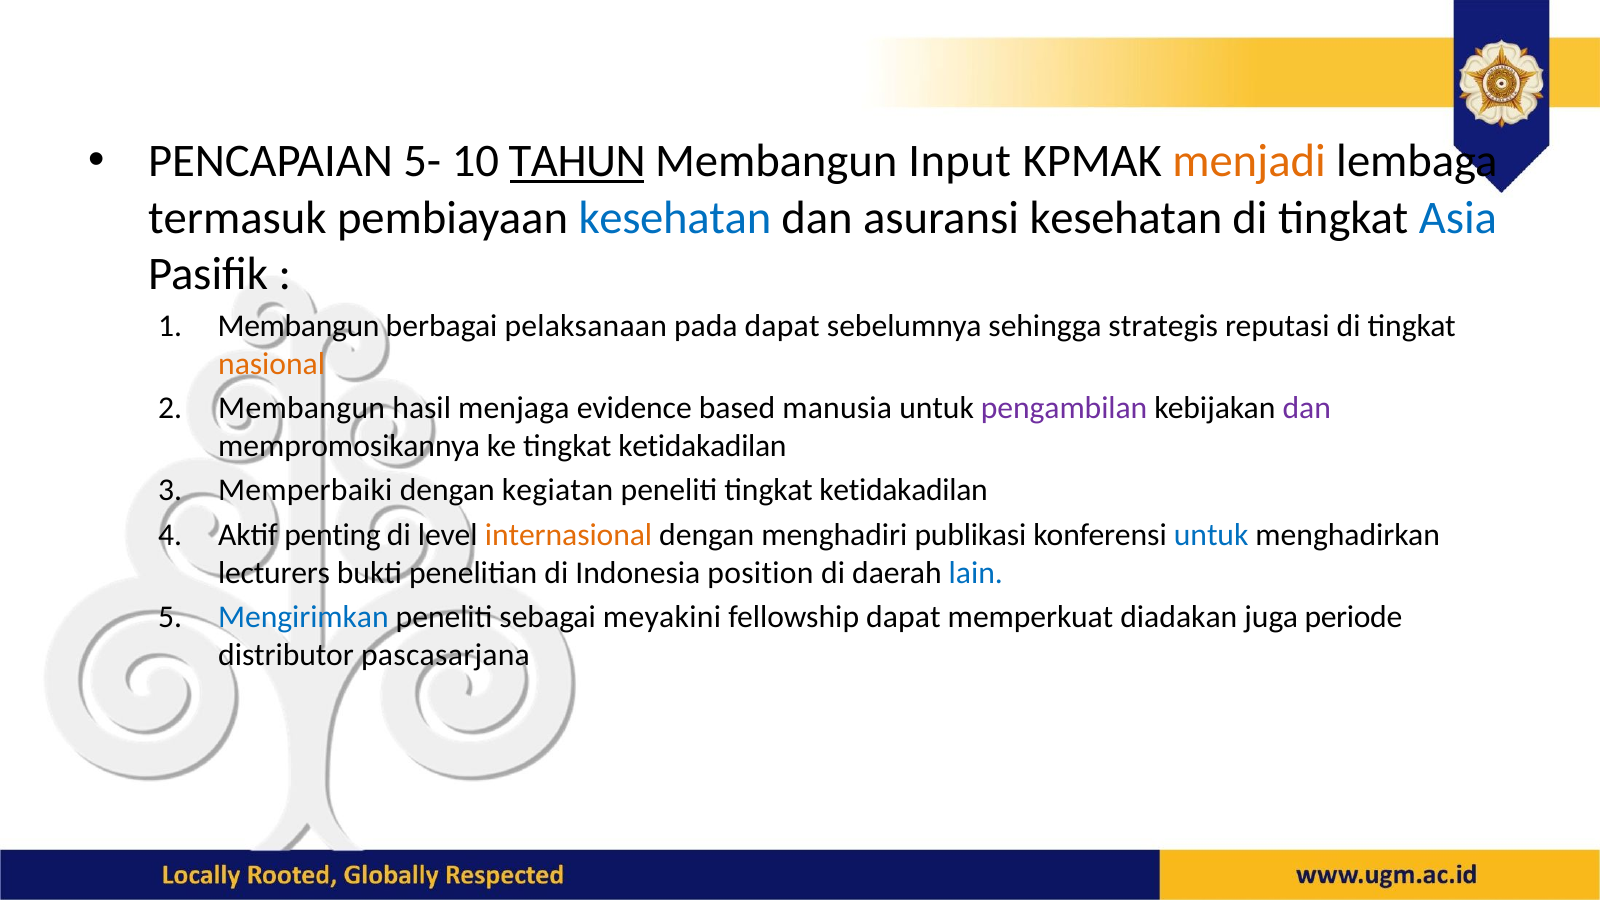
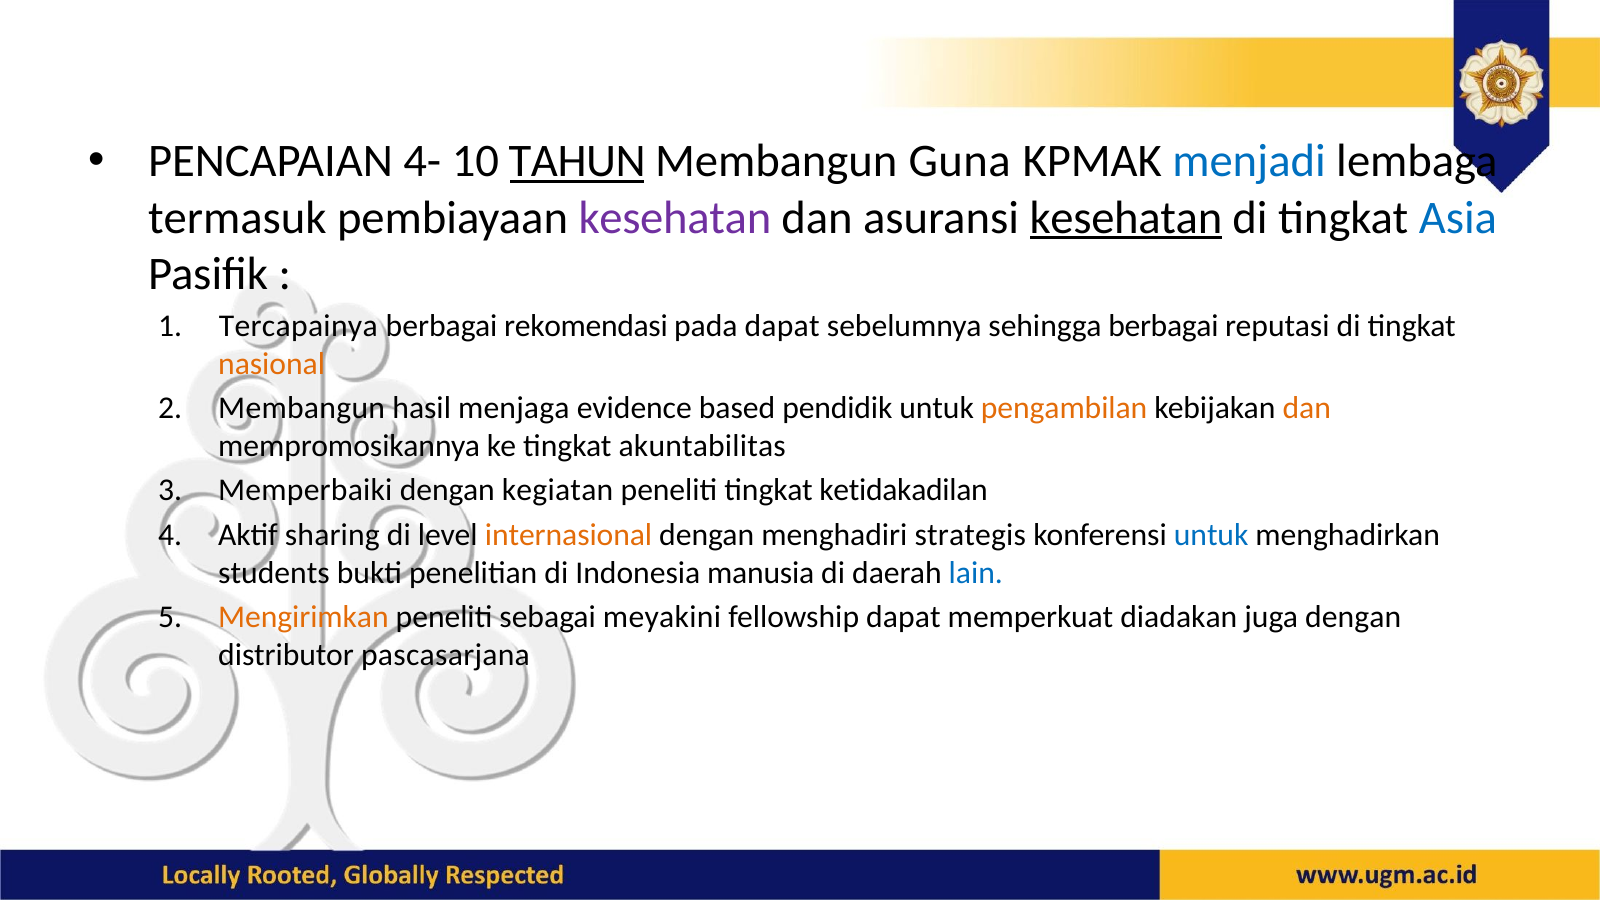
5-: 5- -> 4- (422, 162)
Input: Input -> Guna (960, 162)
menjadi colour: orange -> blue (1249, 162)
kesehatan colour: blue -> purple (675, 218)
kesehatan underline: none -> present (1126, 218)
Membangun: Membangun -> Tercapainya (298, 326)
pelaksanaan: pelaksanaan -> rekomendasi (586, 326)
sehingga strategis: strategis -> berbagai (1163, 326)
manusia: manusia -> pendidik (837, 408)
pengambilan colour: purple -> orange (1064, 408)
dan colour: purple -> orange (1307, 408)
ke tingkat ketidakadilan: ketidakadilan -> akuntabilitas (702, 446)
penting: penting -> sharing (332, 535)
publikasi: publikasi -> strategis (970, 535)
lecturers: lecturers -> students (274, 573)
position: position -> manusia (761, 573)
Mengirimkan colour: blue -> orange (303, 617)
juga periode: periode -> dengan (1353, 617)
